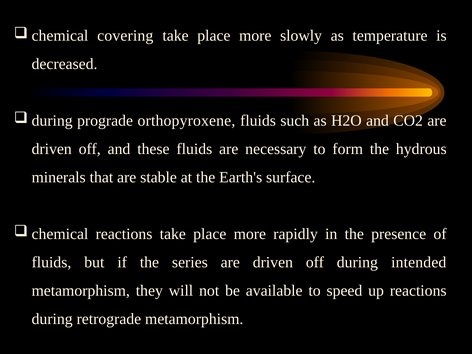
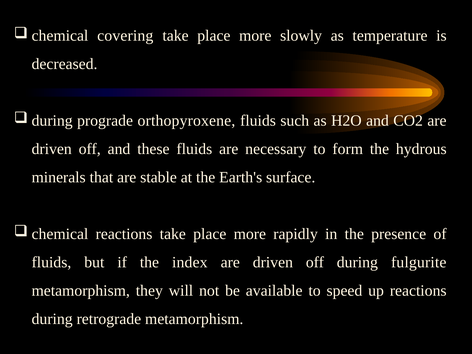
series: series -> index (190, 262)
intended: intended -> fulgurite (419, 262)
